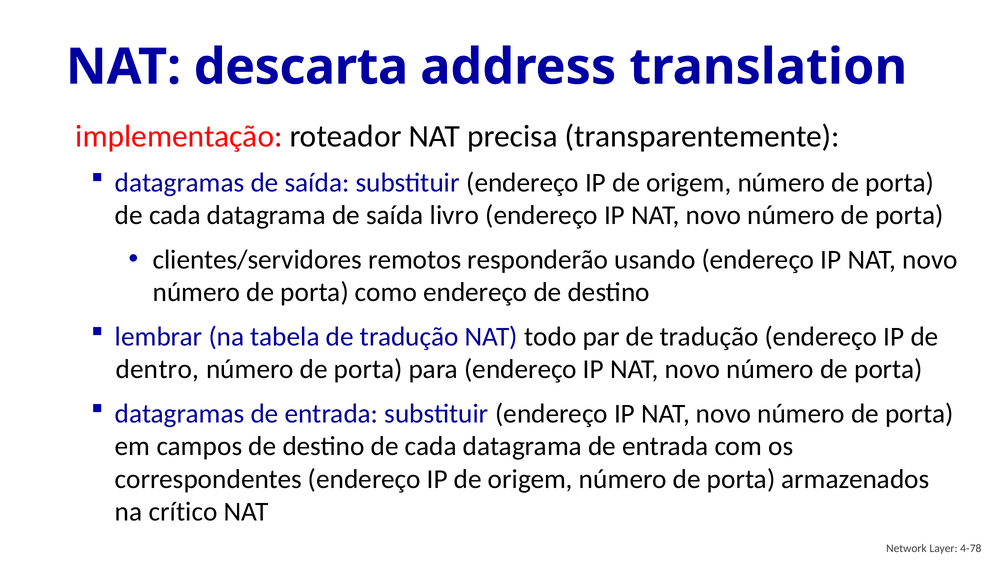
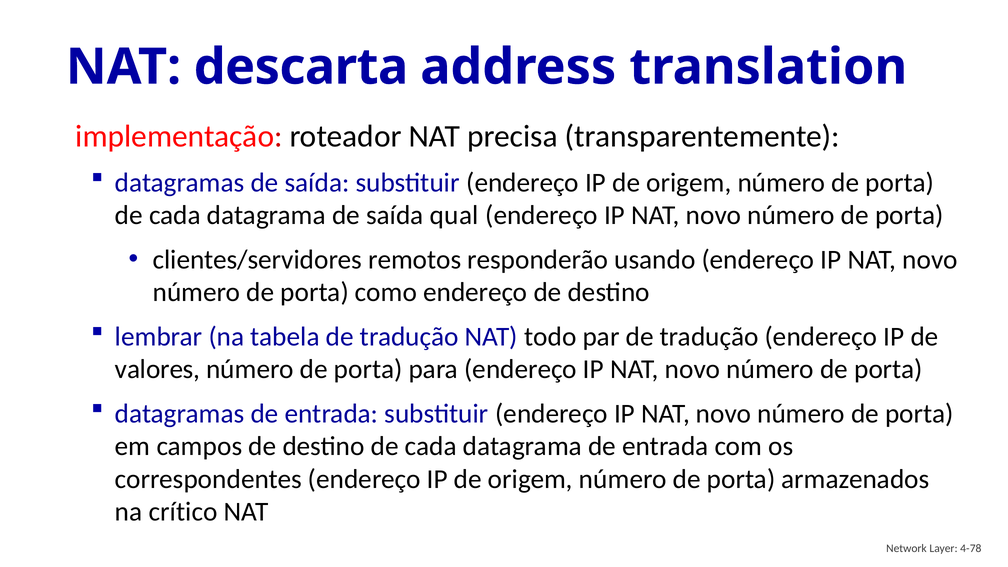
livro: livro -> qual (454, 215)
dentro: dentro -> valores (158, 369)
